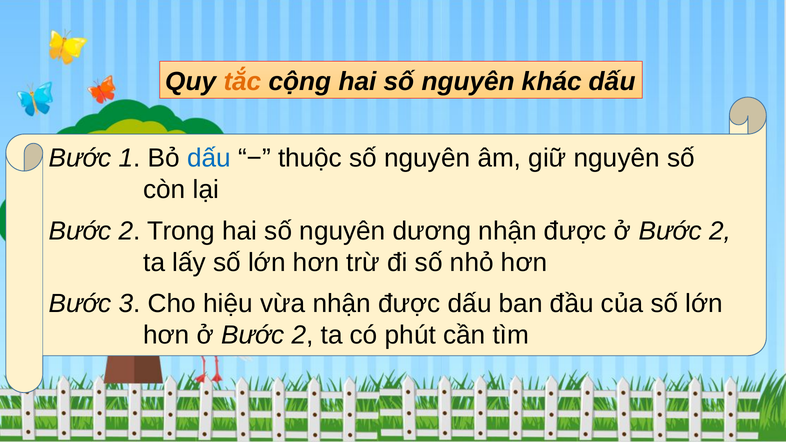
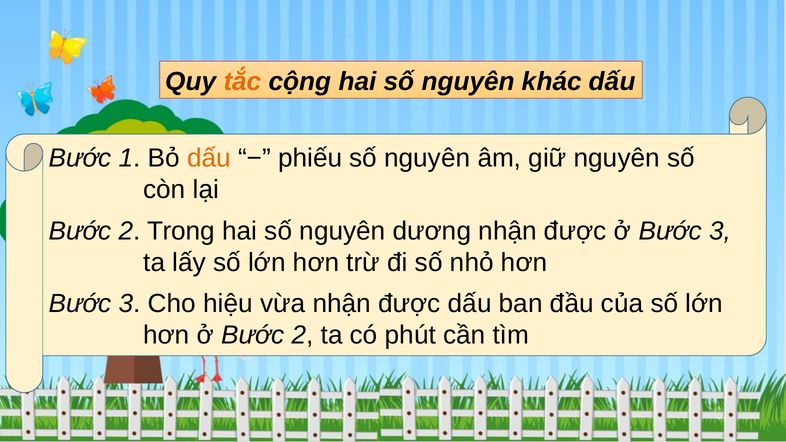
dấu colour: blue -> orange (209, 158)
thuộc: thuộc -> phiếu (310, 158)
được ở Bước 2: 2 -> 3 (720, 231)
